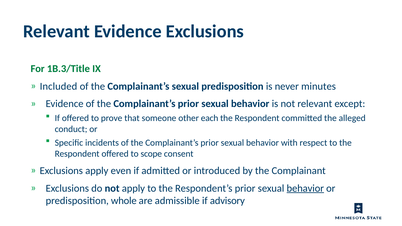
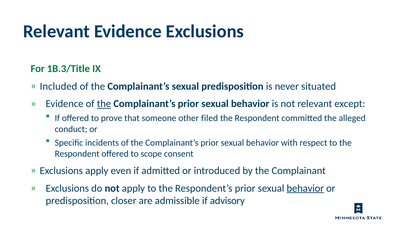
minutes: minutes -> situated (319, 86)
the underline: none -> present (104, 104)
each: each -> filed (210, 118)
whole: whole -> closer (124, 201)
